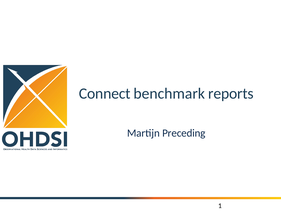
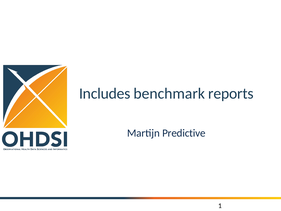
Connect: Connect -> Includes (105, 94)
Preceding: Preceding -> Predictive (184, 133)
